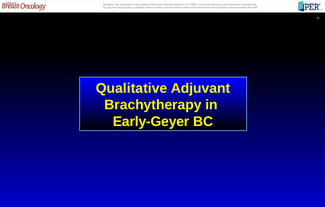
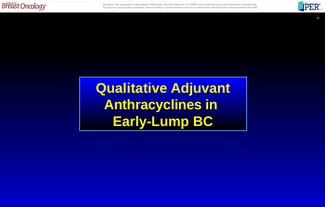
Brachytherapy: Brachytherapy -> Anthracyclines (153, 105)
Early-Geyer: Early-Geyer -> Early-Lump (151, 122)
